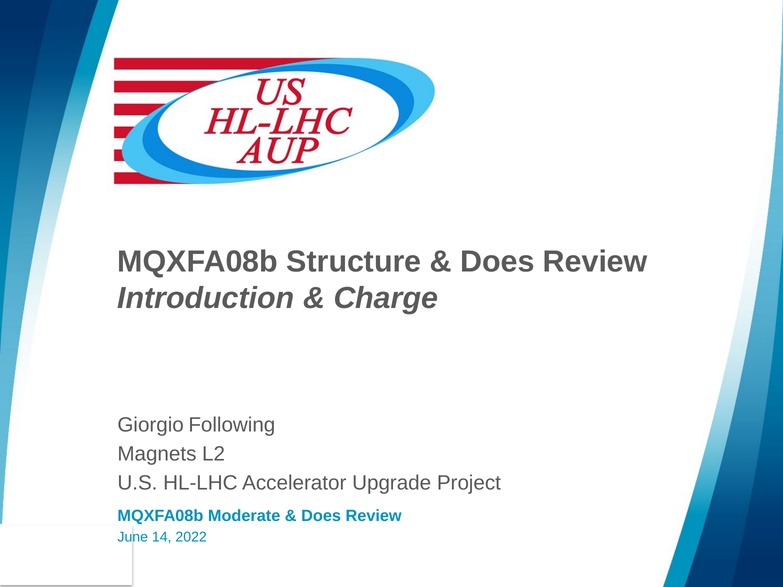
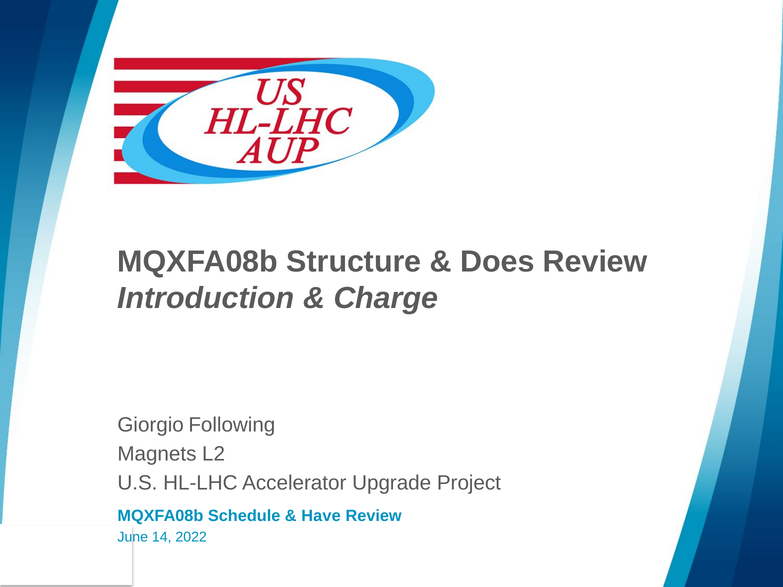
Moderate: Moderate -> Schedule (244, 516)
Does: Does -> Have (321, 516)
